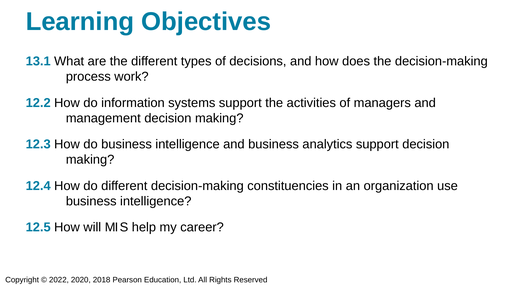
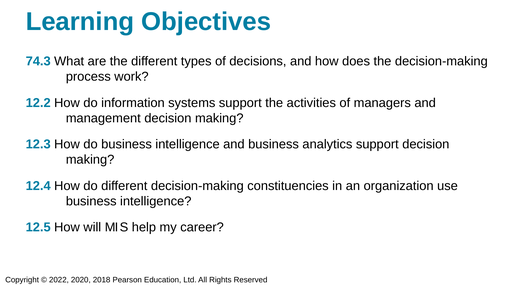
13.1: 13.1 -> 74.3 (38, 61)
